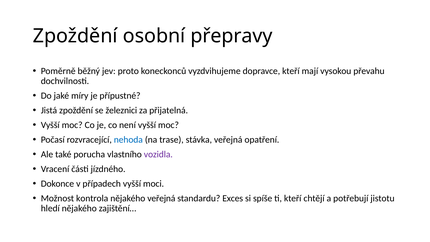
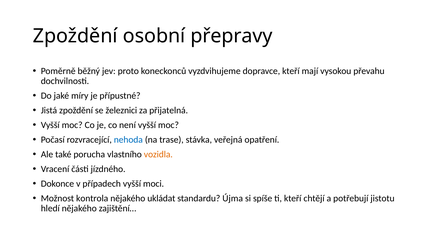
vozidla colour: purple -> orange (158, 154)
nějakého veřejná: veřejná -> ukládat (161, 198)
Exces: Exces -> Újma (233, 198)
